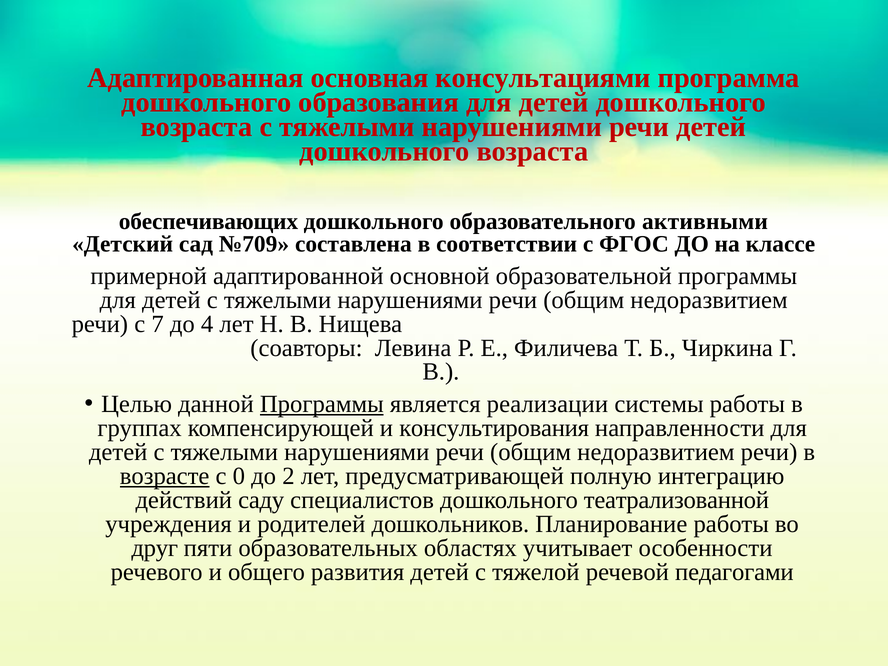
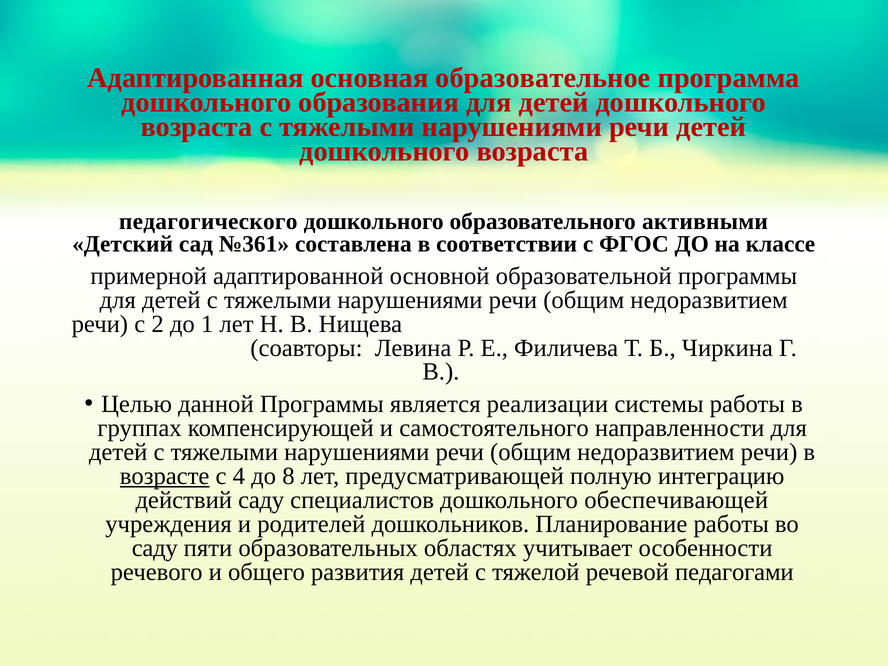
консультациями: консультациями -> образовательное (543, 78)
обеспечивающих: обеспечивающих -> педагогического (208, 222)
№709: №709 -> №361 (254, 244)
7: 7 -> 2 (158, 324)
4: 4 -> 1 (207, 324)
Программы underline: present -> none (322, 404)
консультирования: консультирования -> самостоятельного (494, 428)
0: 0 -> 4 (239, 476)
2: 2 -> 8 (289, 476)
театрализованной: театрализованной -> обеспечивающей (676, 500)
друг: друг -> саду (155, 548)
